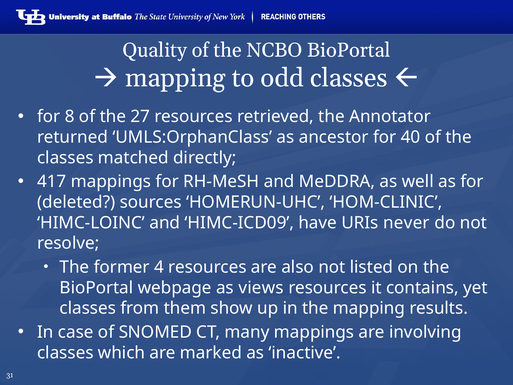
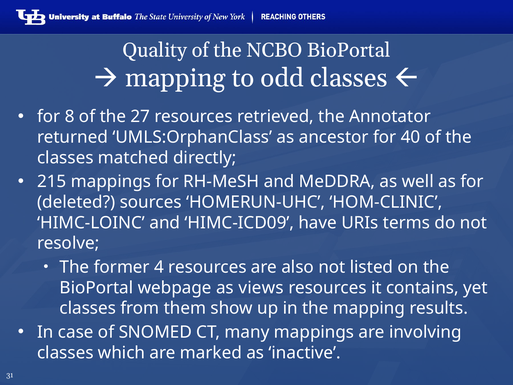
417: 417 -> 215 (52, 182)
never: never -> terms (406, 223)
